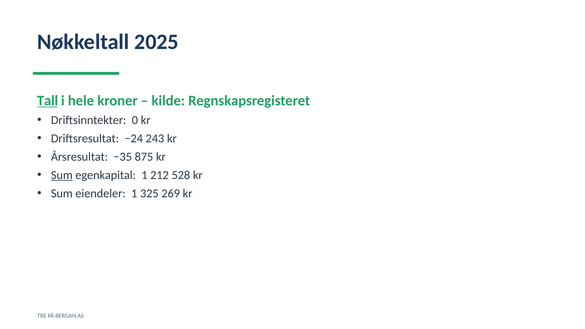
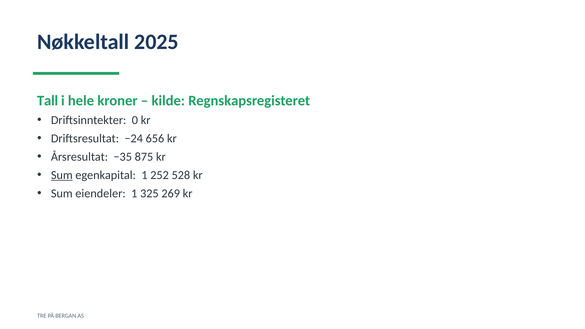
Tall underline: present -> none (48, 101)
243: 243 -> 656 (155, 139)
212: 212 -> 252 (160, 175)
